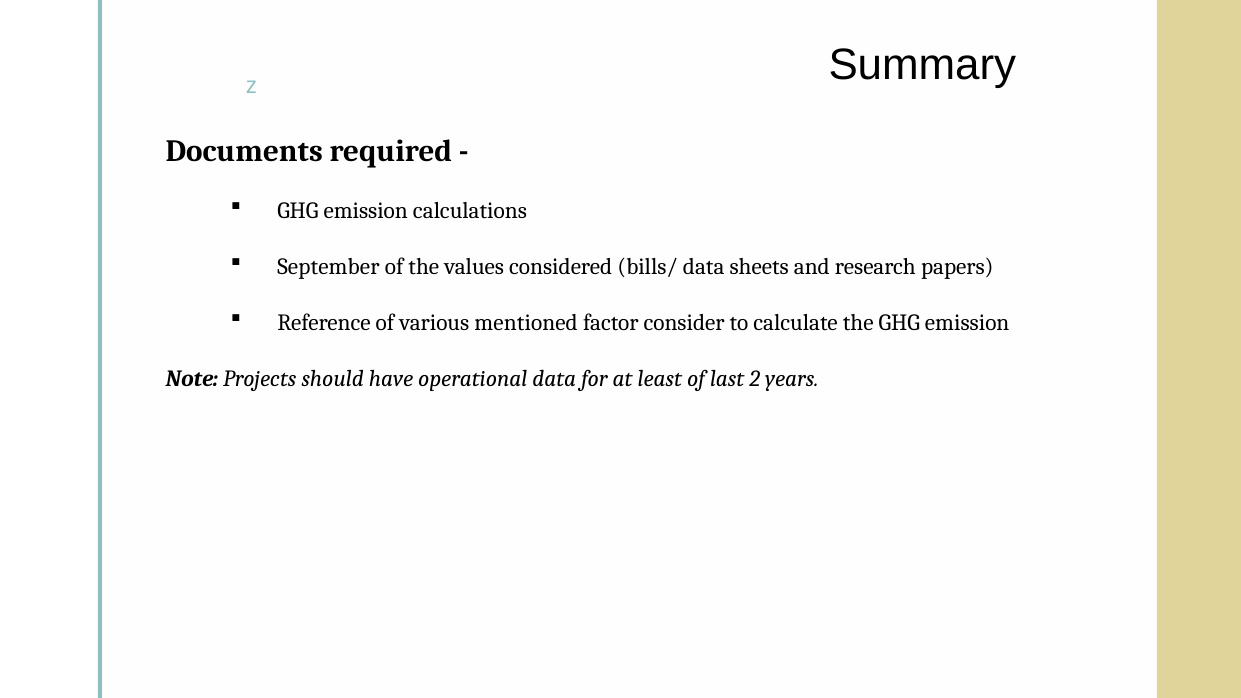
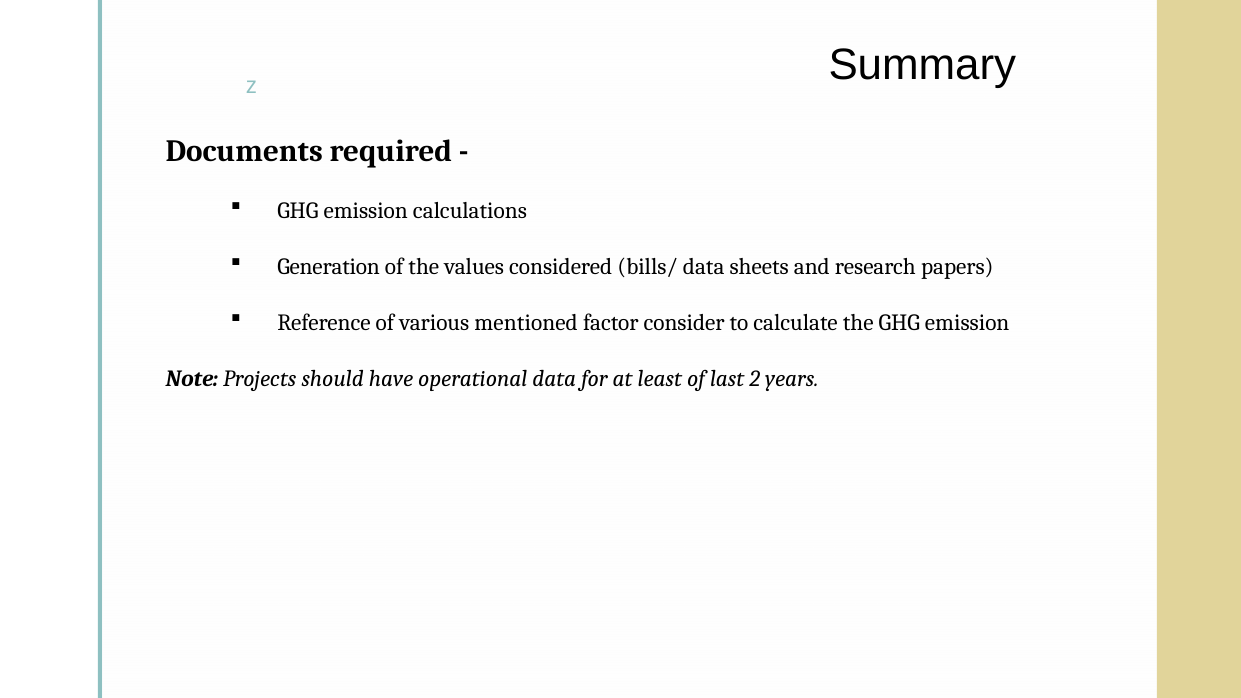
September: September -> Generation (329, 267)
